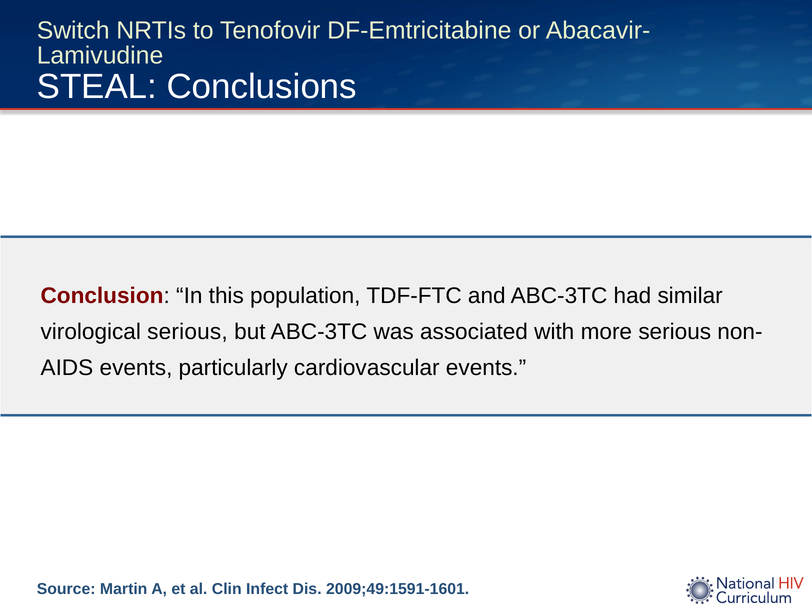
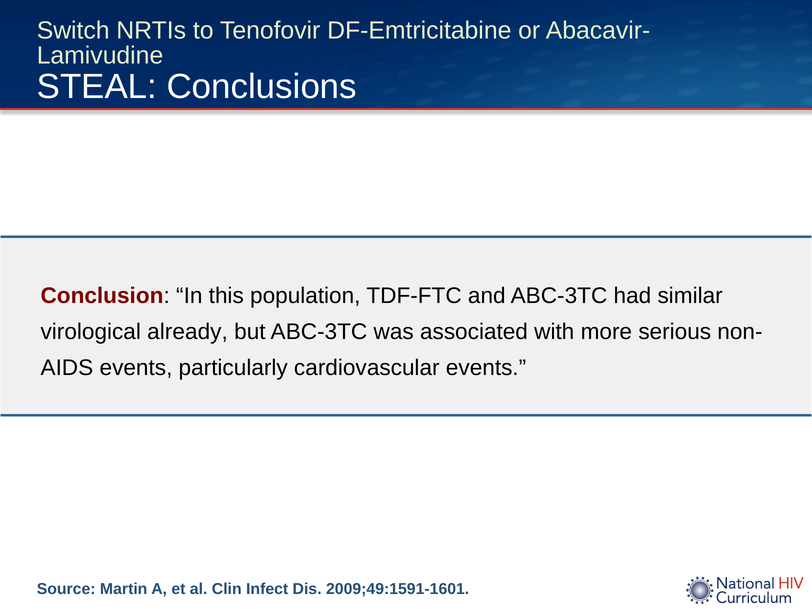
virological serious: serious -> already (188, 332)
